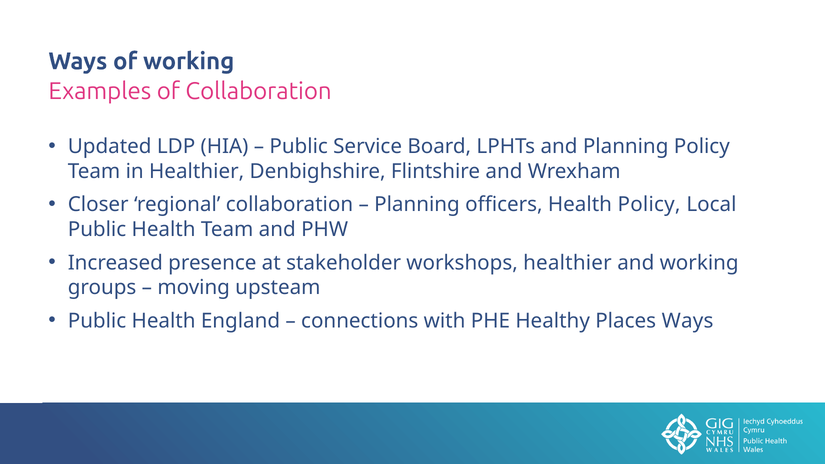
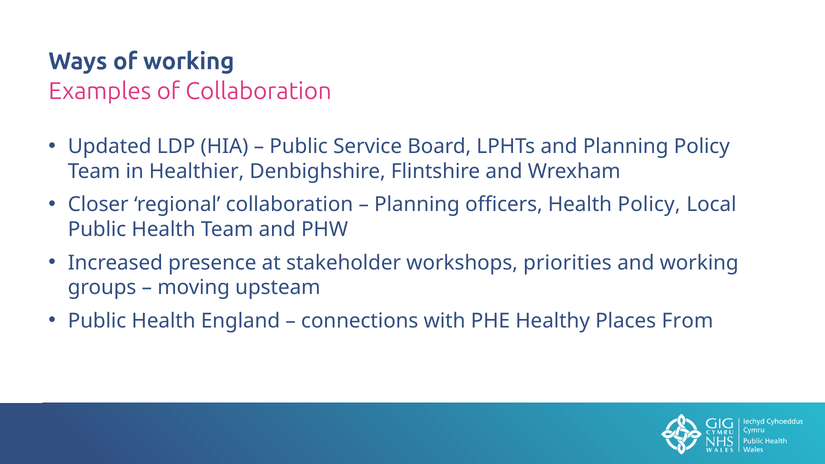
workshops healthier: healthier -> priorities (567, 263)
Places Ways: Ways -> From (688, 321)
